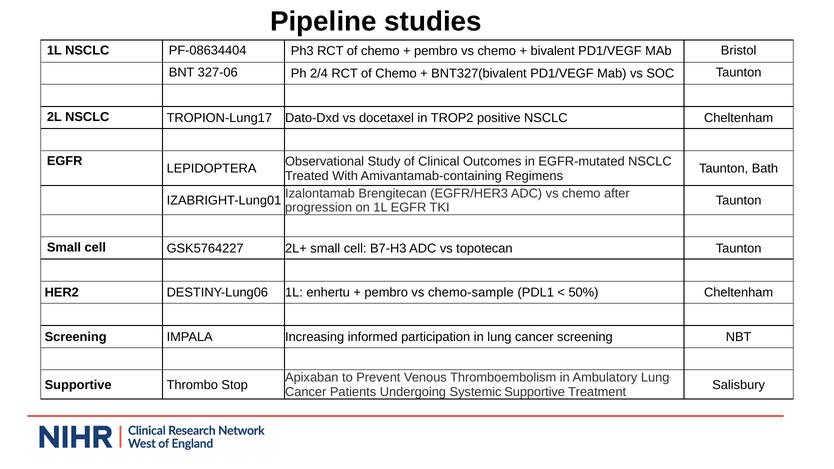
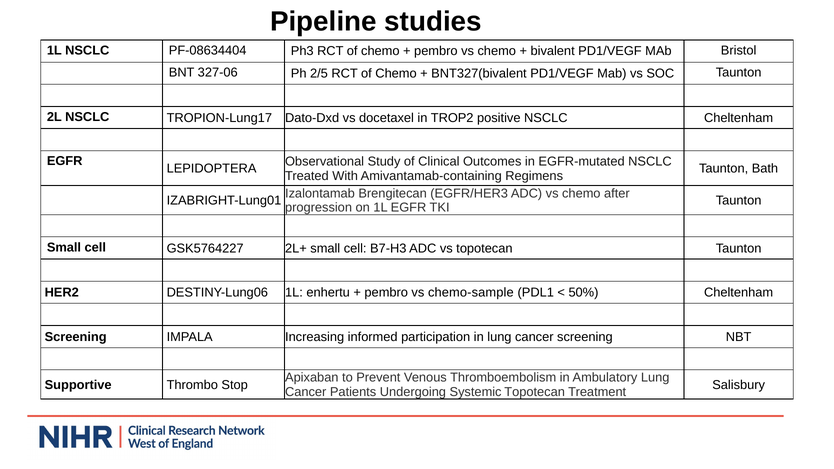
2/4: 2/4 -> 2/5 (319, 73)
Systemic Supportive: Supportive -> Topotecan (535, 392)
